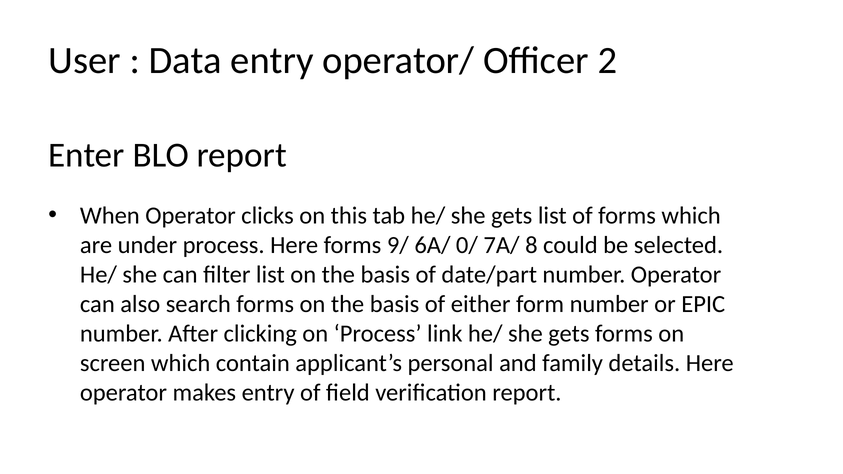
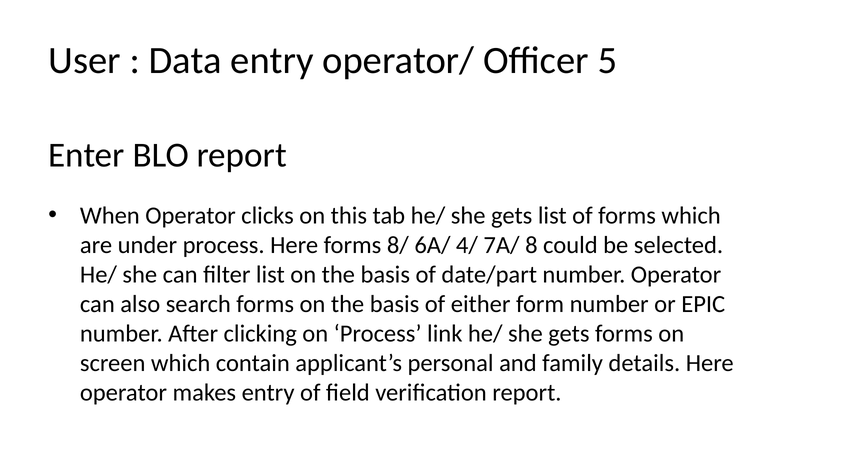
2: 2 -> 5 (607, 61)
9/: 9/ -> 8/ (398, 245)
0/: 0/ -> 4/ (467, 245)
